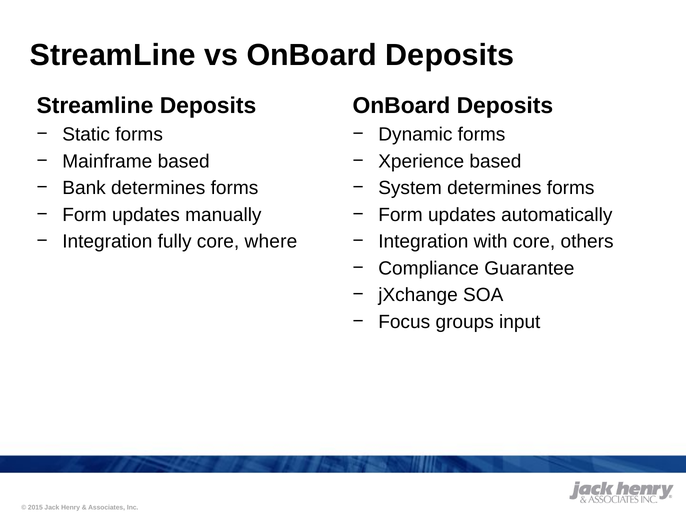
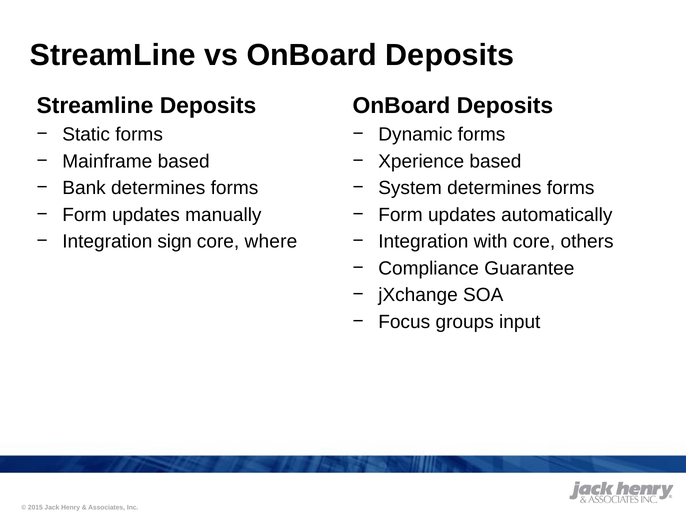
fully: fully -> sign (175, 241)
